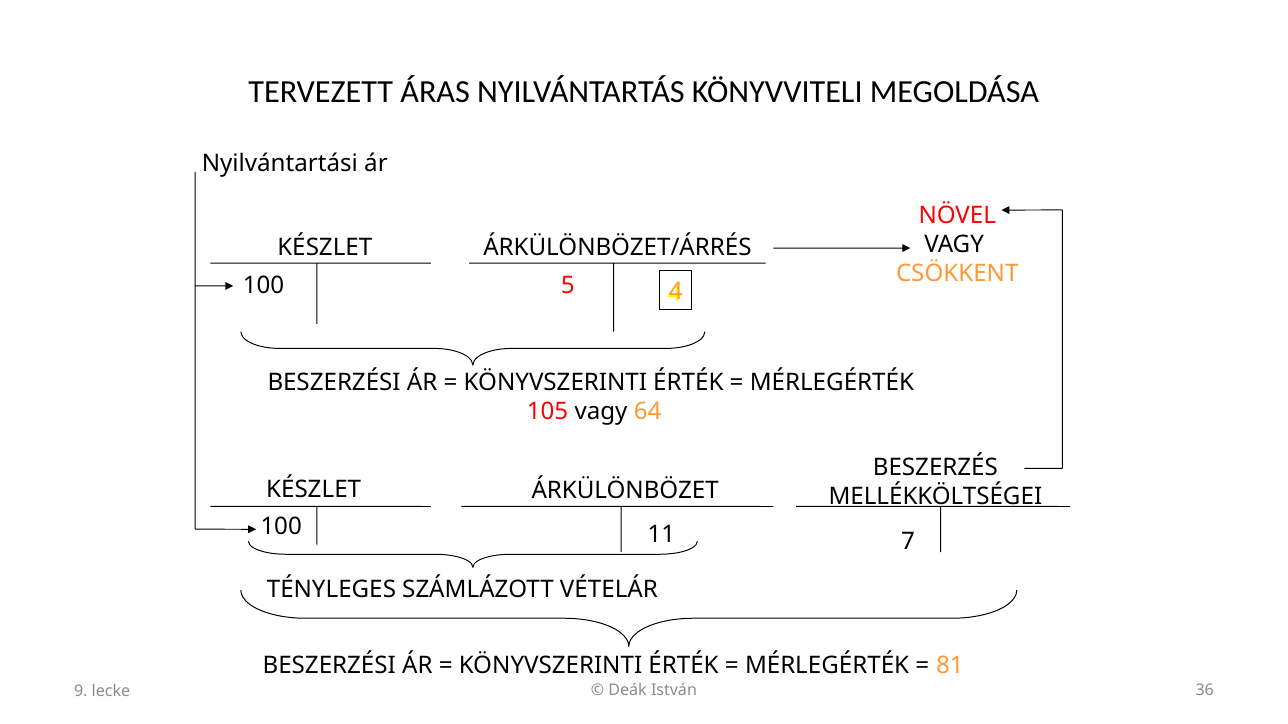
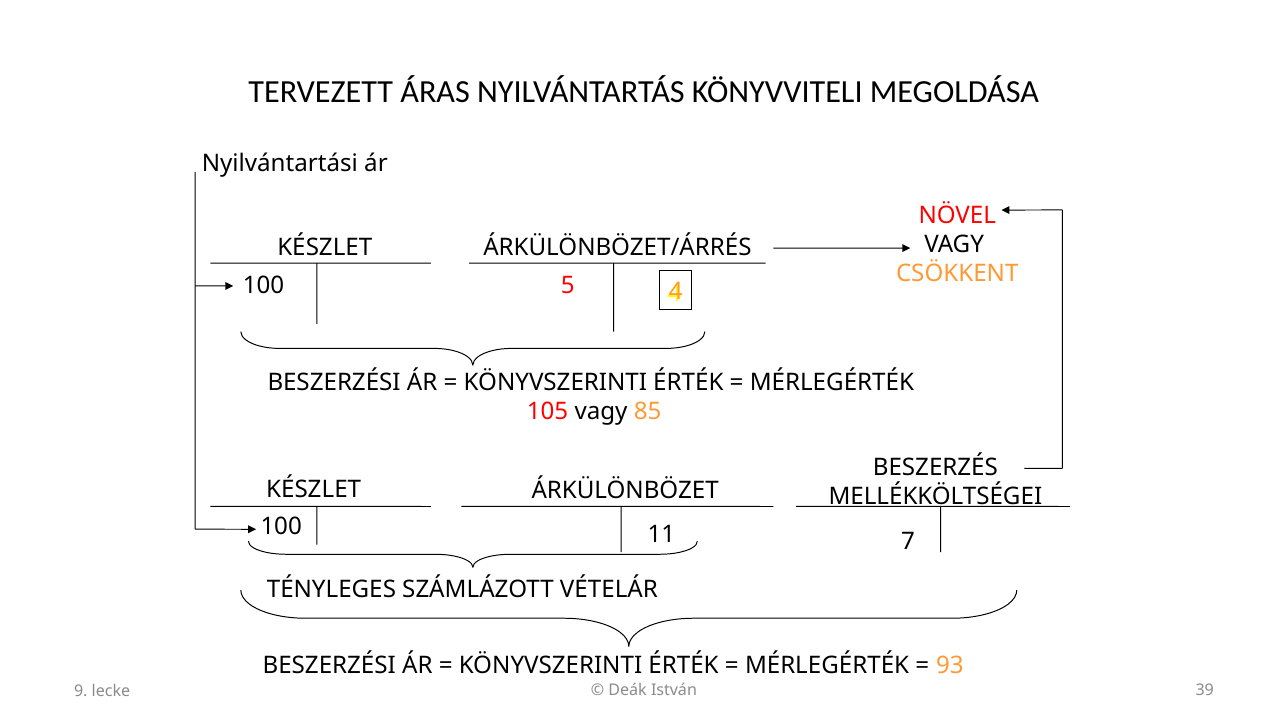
64: 64 -> 85 (648, 412)
81: 81 -> 93 (950, 666)
36: 36 -> 39 (1205, 691)
